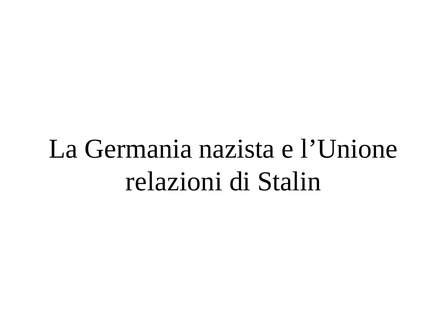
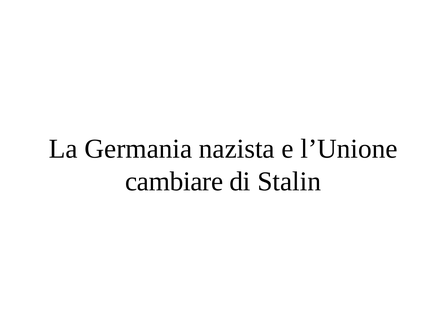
relazioni: relazioni -> cambiare (174, 182)
